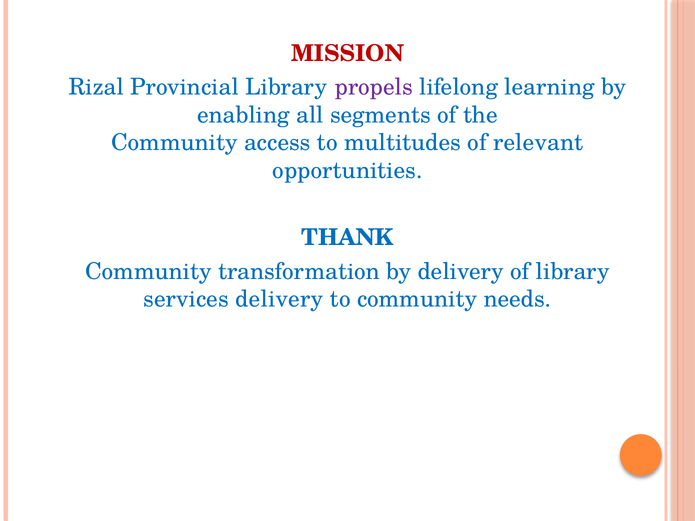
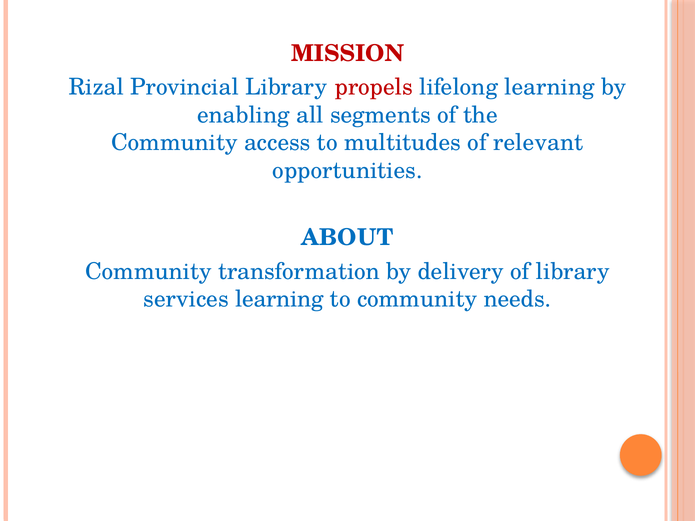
propels colour: purple -> red (374, 87)
THANK: THANK -> ABOUT (347, 238)
services delivery: delivery -> learning (279, 299)
